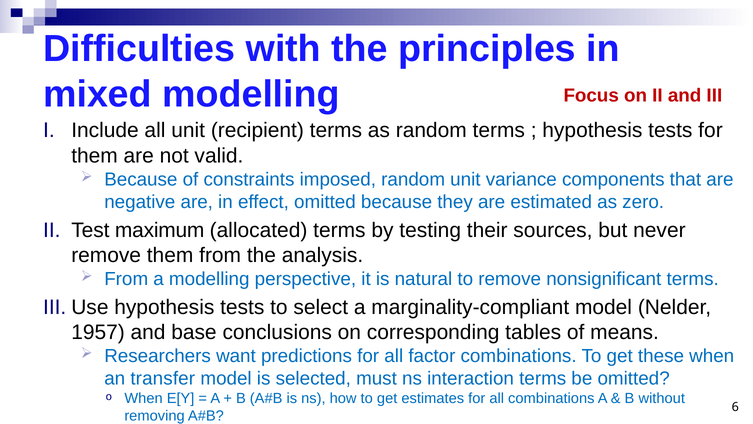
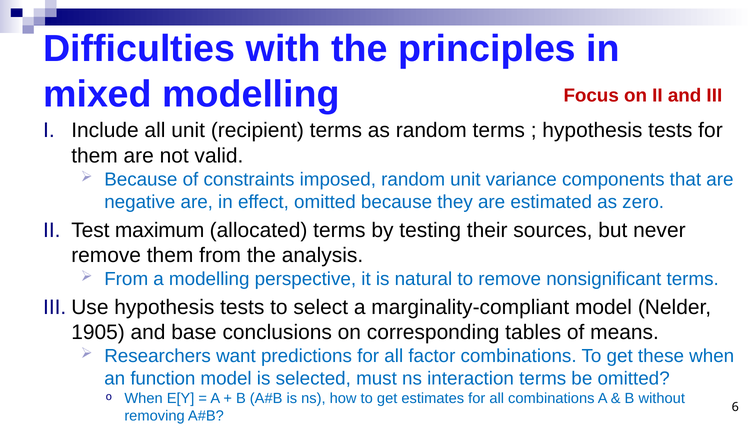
1957: 1957 -> 1905 (98, 332)
transfer: transfer -> function (163, 378)
